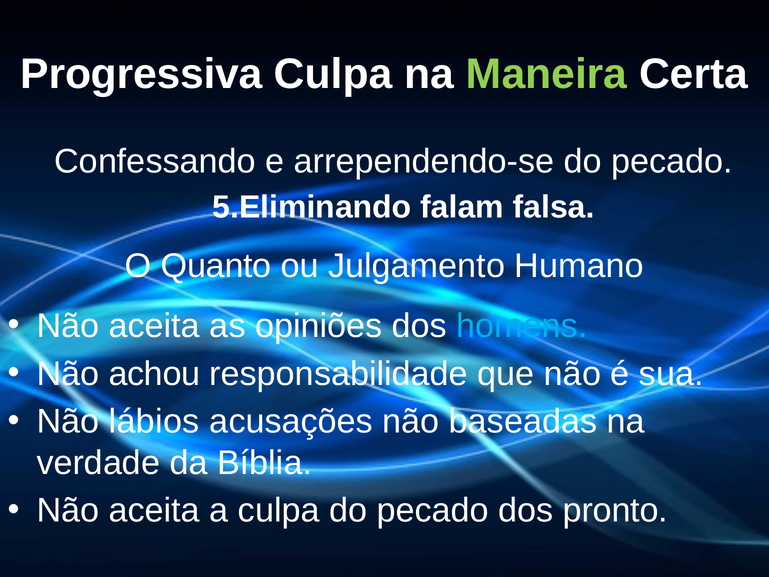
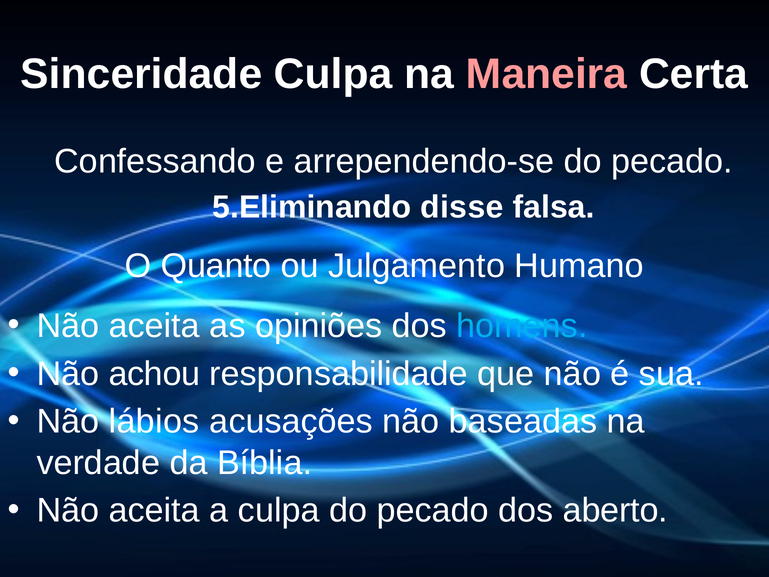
Progressiva: Progressiva -> Sinceridade (141, 74)
Maneira colour: light green -> pink (547, 74)
falam: falam -> disse (462, 207)
pronto: pronto -> aberto (615, 510)
